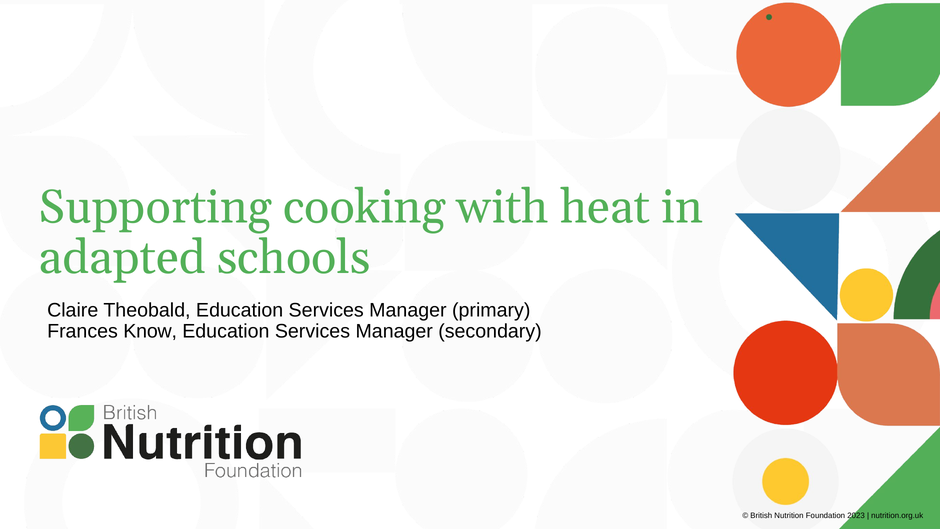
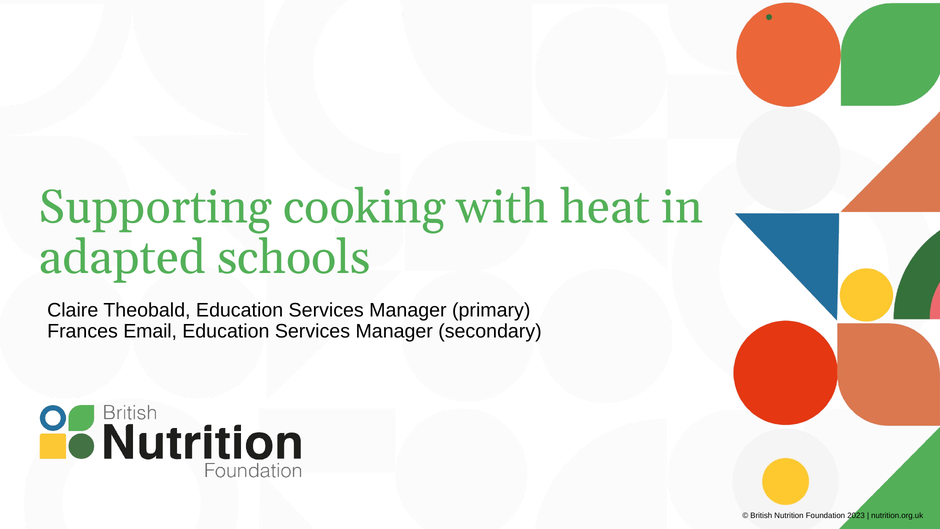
Know: Know -> Email (150, 331)
